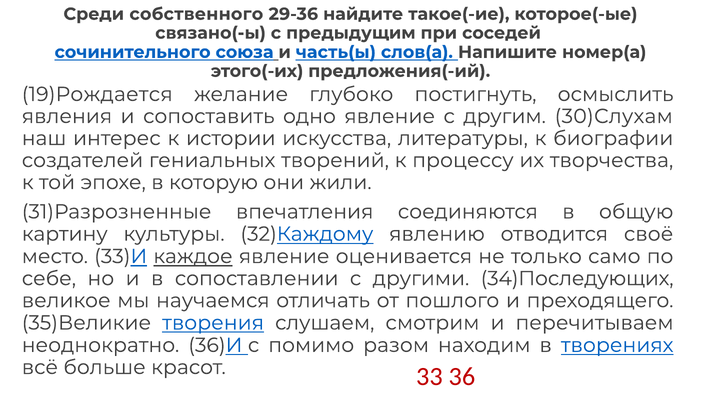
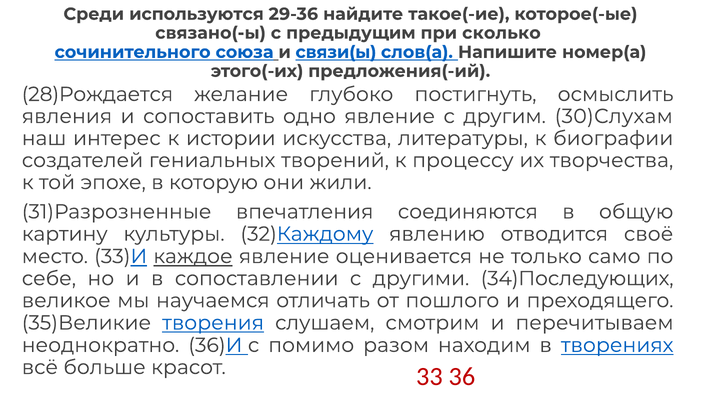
собственного: собственного -> используются (196, 14)
соседей: соседей -> сколько (501, 33)
часть(ы: часть(ы -> связи(ы (336, 52)
19)Рождается: 19)Рождается -> 28)Рождается (97, 94)
